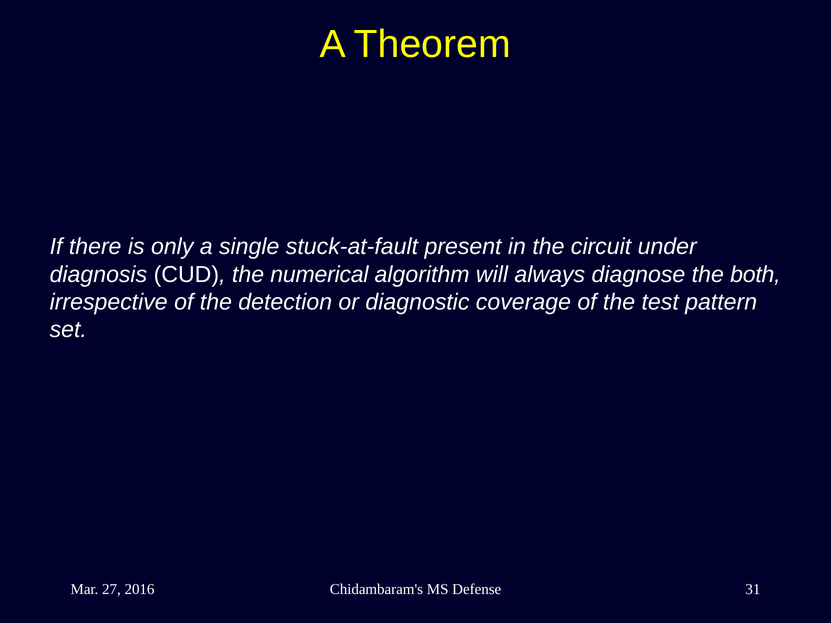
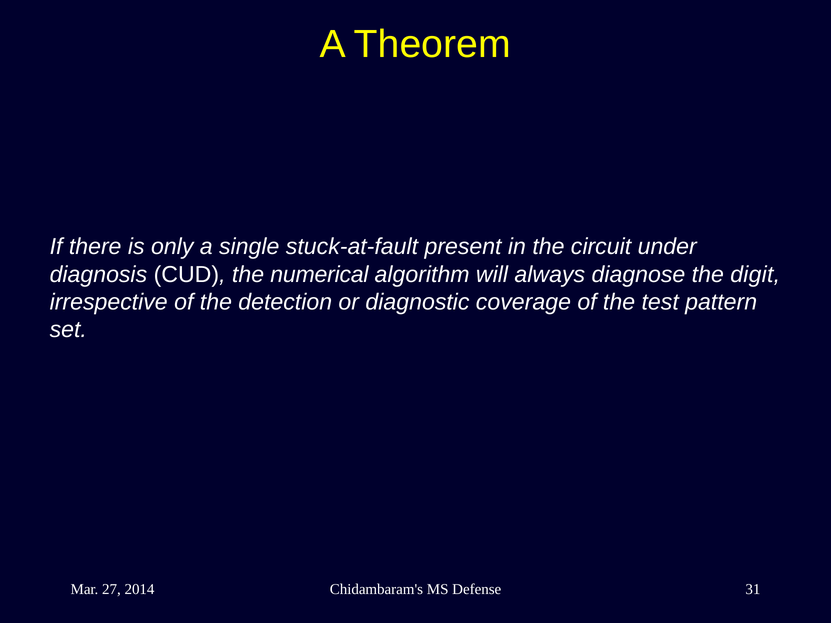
both: both -> digit (755, 274)
2016: 2016 -> 2014 (140, 590)
